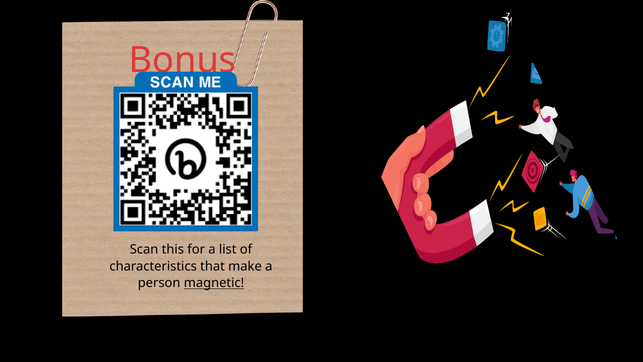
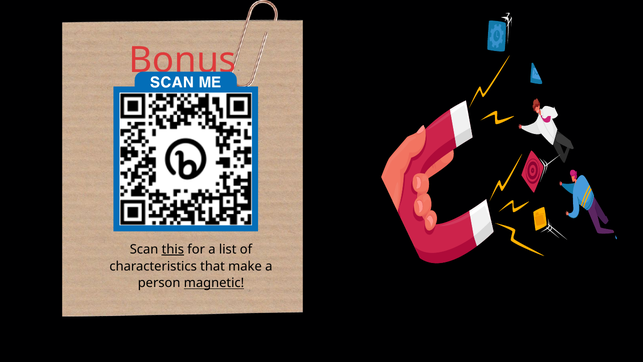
this underline: none -> present (173, 249)
